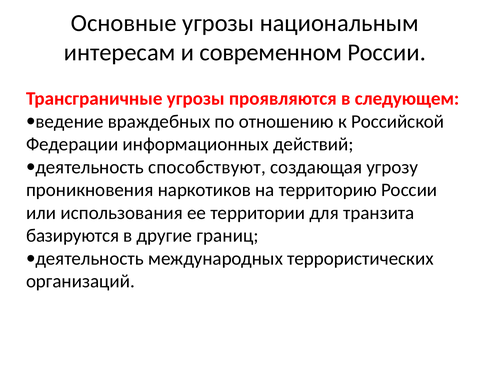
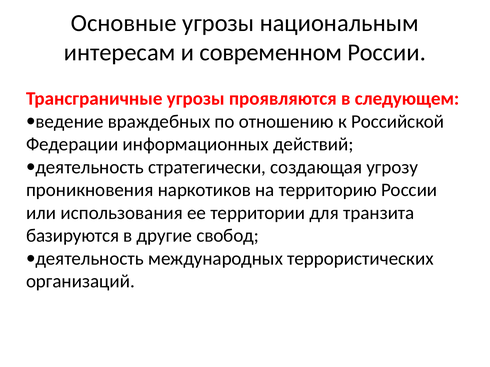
способствуют: способствуют -> стратегически (207, 167)
границ: границ -> свобод (228, 236)
